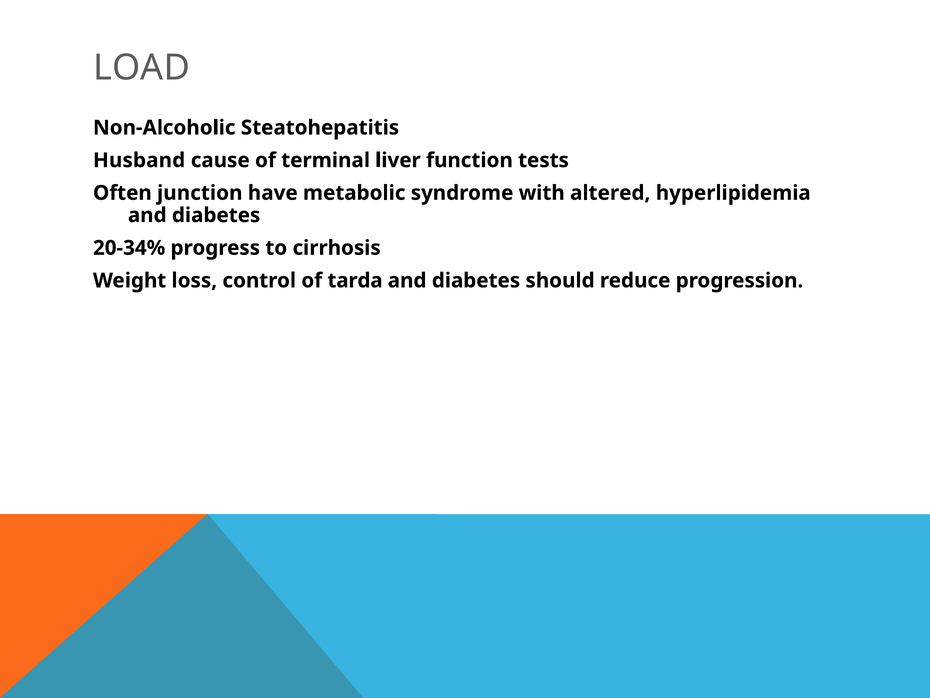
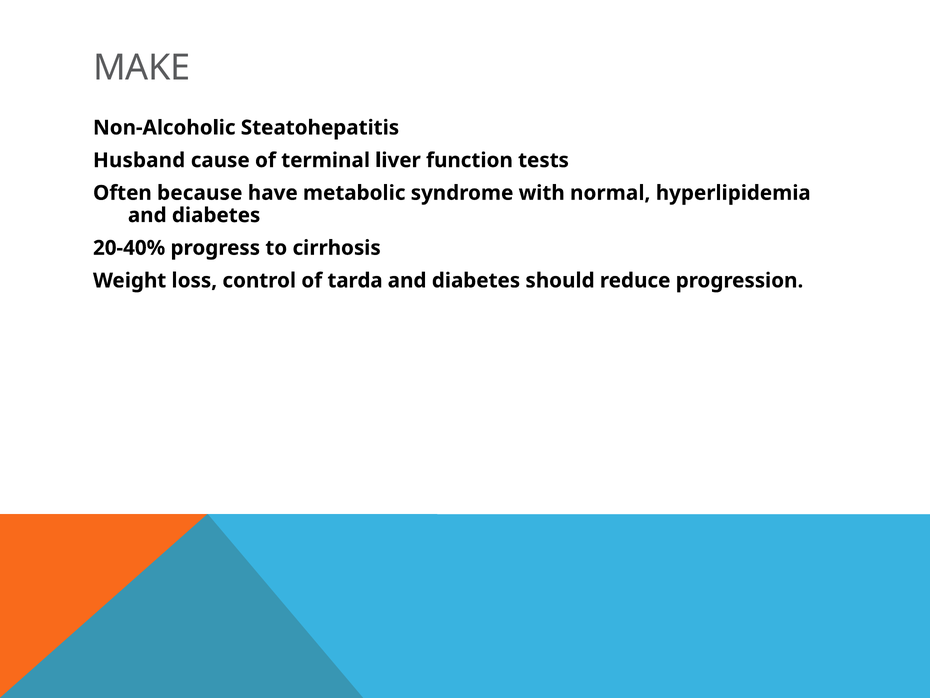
LOAD: LOAD -> MAKE (142, 68)
junction: junction -> because (200, 193)
altered: altered -> normal (610, 193)
20-34%: 20-34% -> 20-40% (129, 248)
